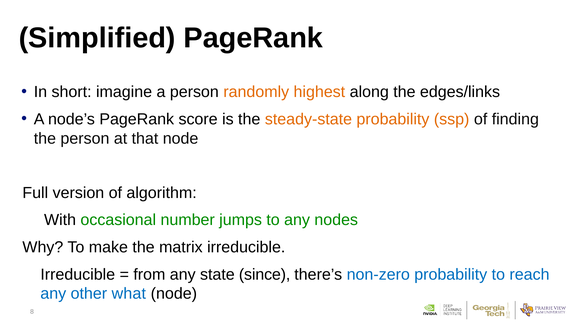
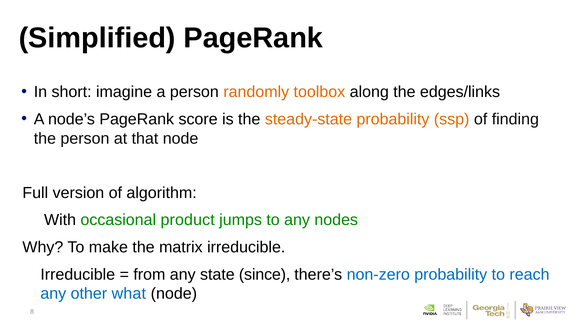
highest: highest -> toolbox (319, 92)
number: number -> product (188, 220)
